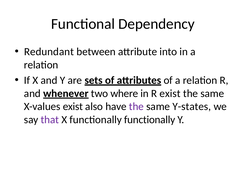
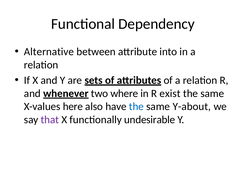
Redundant: Redundant -> Alternative (49, 52)
X-values exist: exist -> here (73, 106)
the colour: purple -> blue (136, 106)
Y-states: Y-states -> Y-about (192, 106)
functionally functionally: functionally -> undesirable (150, 119)
